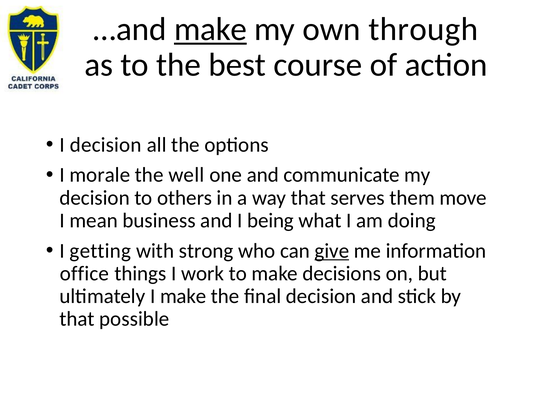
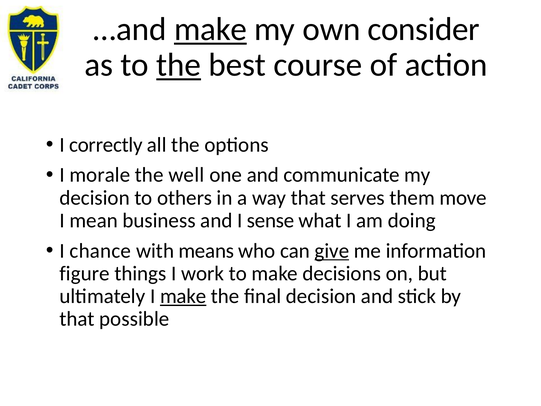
through: through -> consider (424, 29)
the underline: none -> present (179, 65)
I decision: decision -> correctly (106, 145)
being: being -> sense (271, 220)
getting: getting -> chance (100, 251)
strong: strong -> means (206, 251)
office: office -> figure (85, 273)
make underline: none -> present (183, 296)
